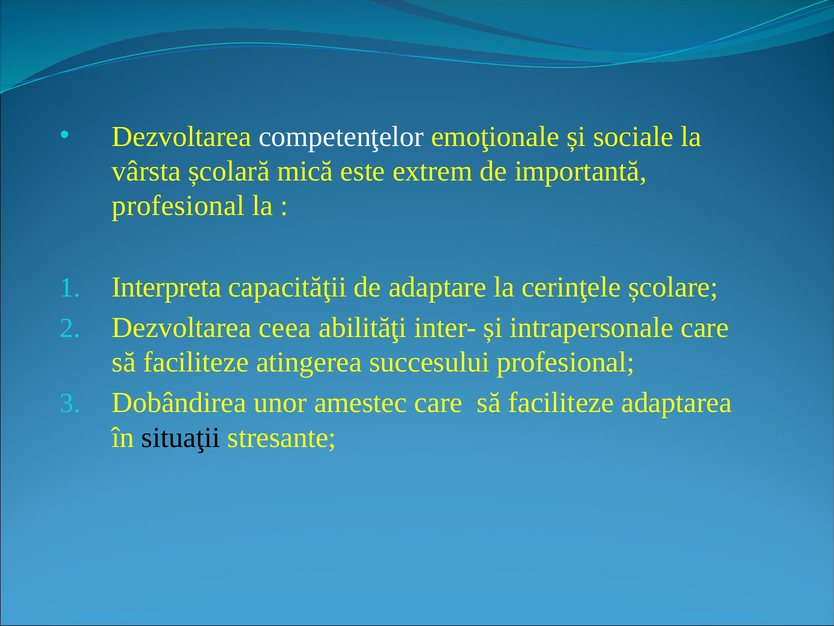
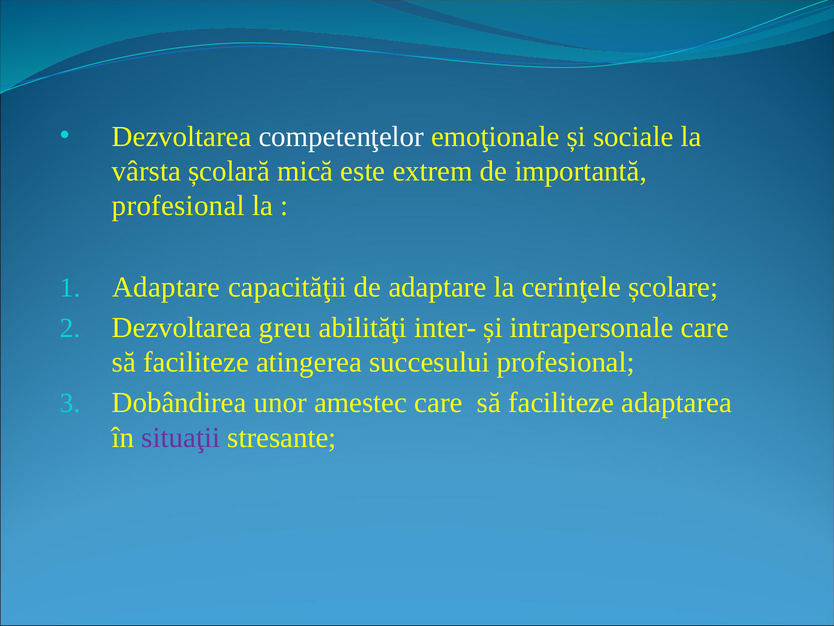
Interpreta: Interpreta -> Adaptare (166, 287)
ceea: ceea -> greu (285, 327)
situaţii colour: black -> purple (181, 437)
